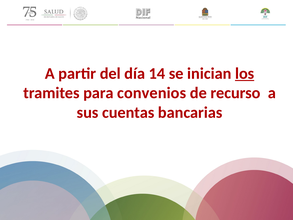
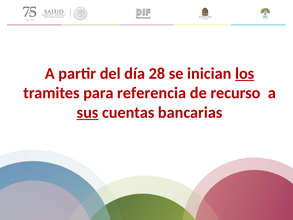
14: 14 -> 28 (157, 73)
convenios: convenios -> referencia (152, 93)
sus underline: none -> present (88, 112)
